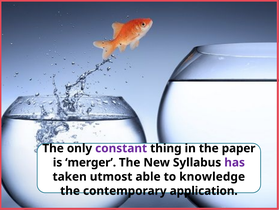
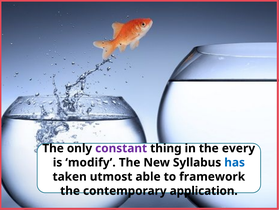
paper: paper -> every (238, 148)
merger: merger -> modify (90, 162)
has colour: purple -> blue (235, 162)
knowledge: knowledge -> framework (212, 176)
